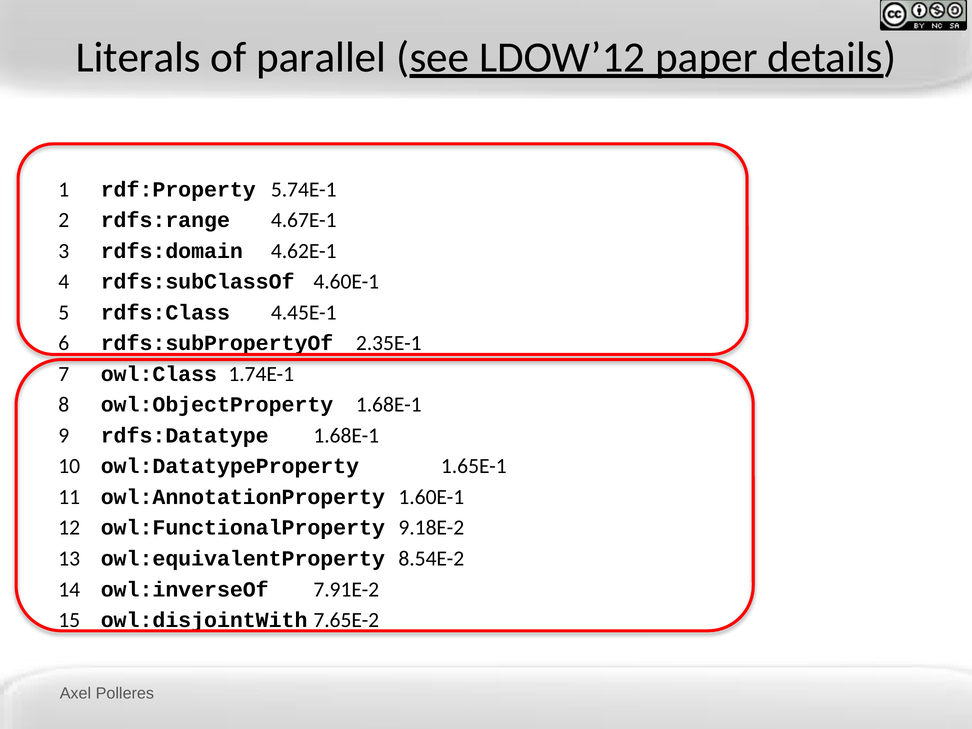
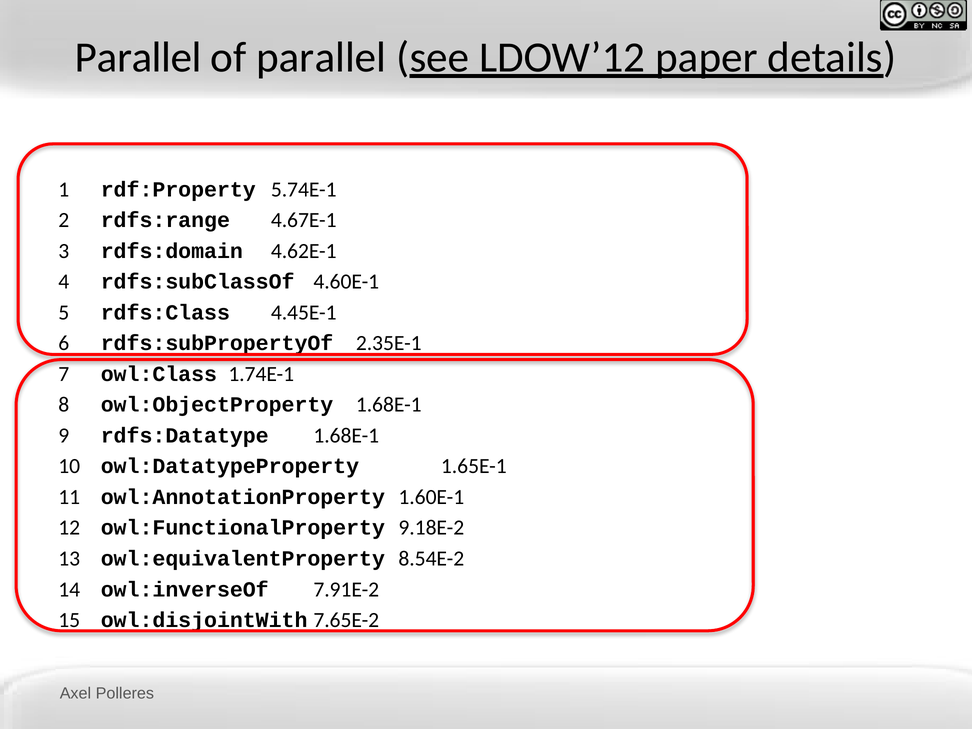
Literals: Literals -> Parallel (138, 57)
